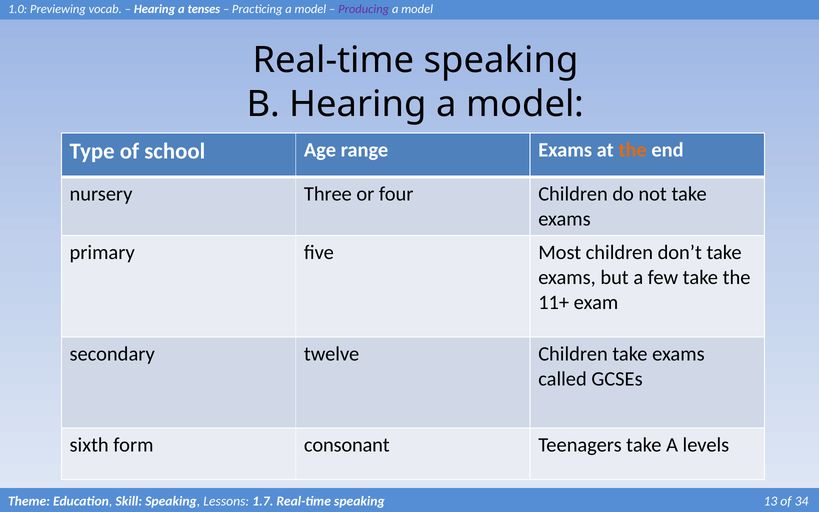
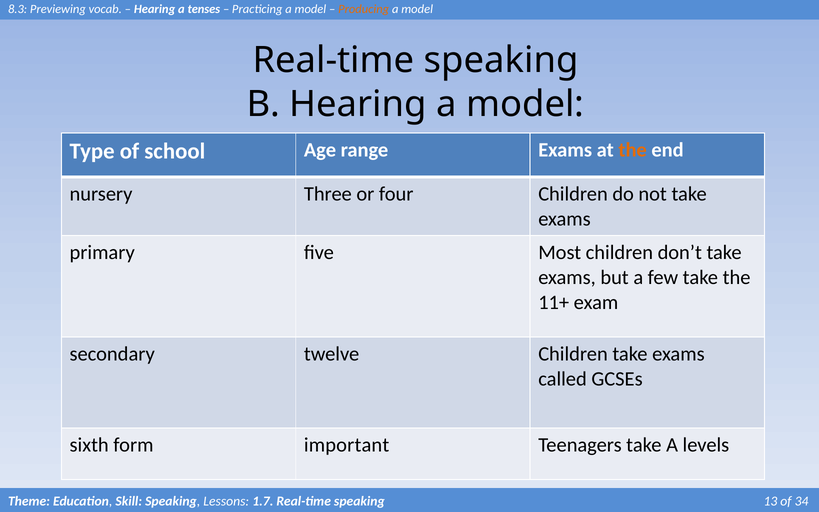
1.0: 1.0 -> 8.3 (18, 9)
Producing colour: purple -> orange (364, 9)
consonant: consonant -> important (347, 445)
